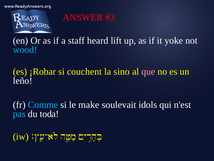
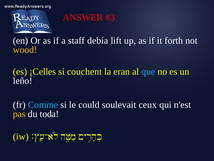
heard: heard -> debía (98, 40)
yoke: yoke -> forth (174, 40)
wood colour: light blue -> yellow (25, 50)
¡Robar: ¡Robar -> ¡Celles (43, 71)
sino: sino -> eran (122, 71)
que colour: pink -> light blue (148, 71)
make: make -> could (89, 104)
idols: idols -> ceux (148, 104)
pas colour: light blue -> yellow (19, 114)
